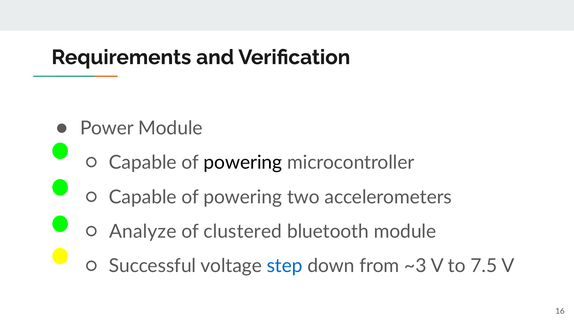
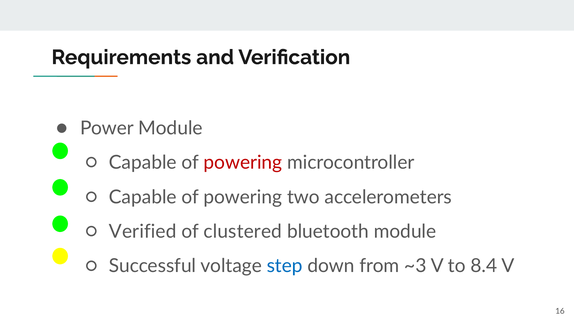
powering colour: black -> red (243, 163)
Analyze: Analyze -> Verified (143, 231)
7.5: 7.5 -> 8.4 (484, 266)
